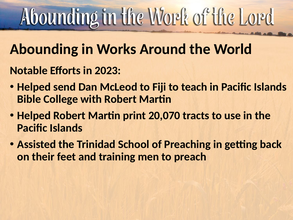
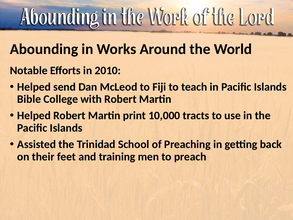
2023: 2023 -> 2010 (108, 70)
20,070: 20,070 -> 10,000 (164, 115)
